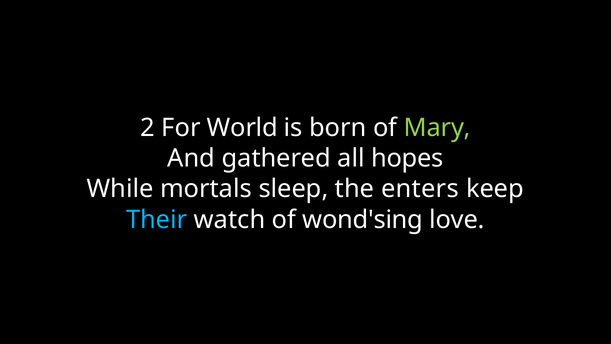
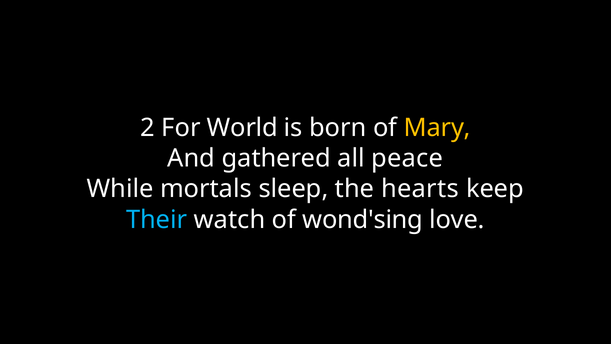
Mary colour: light green -> yellow (437, 128)
hopes: hopes -> peace (407, 158)
enters: enters -> hearts (420, 189)
